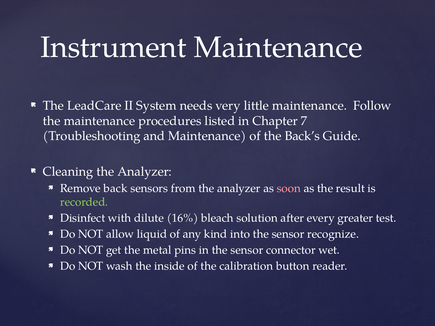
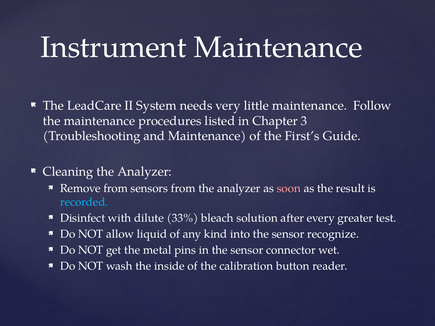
7: 7 -> 3 (304, 121)
Back’s: Back’s -> First’s (302, 136)
Remove back: back -> from (116, 188)
recorded colour: light green -> light blue (84, 202)
16%: 16% -> 33% (182, 218)
